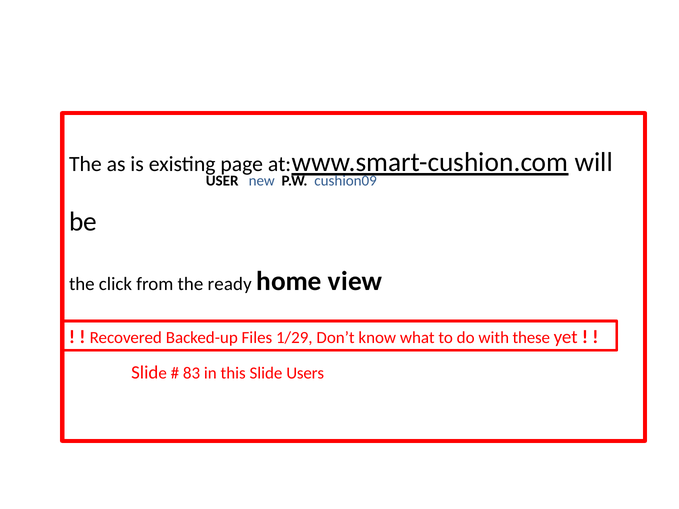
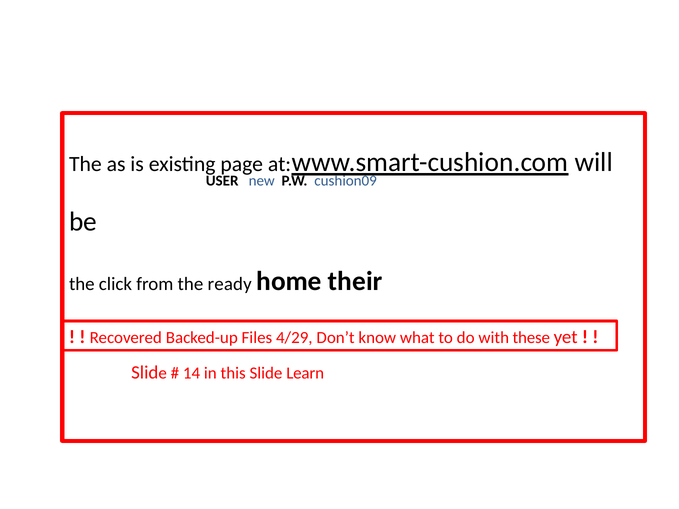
view: view -> their (355, 281)
1/29: 1/29 -> 4/29 (294, 338)
83: 83 -> 14 (192, 373)
Users: Users -> Learn (305, 373)
